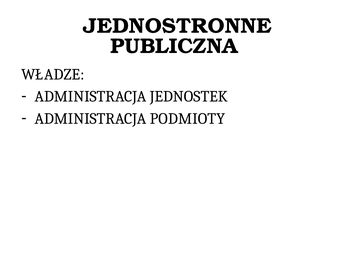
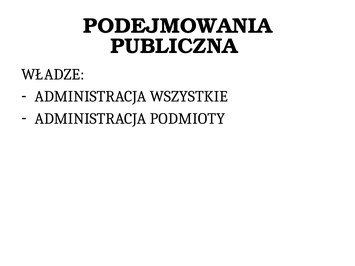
JEDNOSTRONNE: JEDNOSTRONNE -> PODEJMOWANIA (177, 26)
JEDNOSTEK: JEDNOSTEK -> WSZYSTKIE (189, 97)
